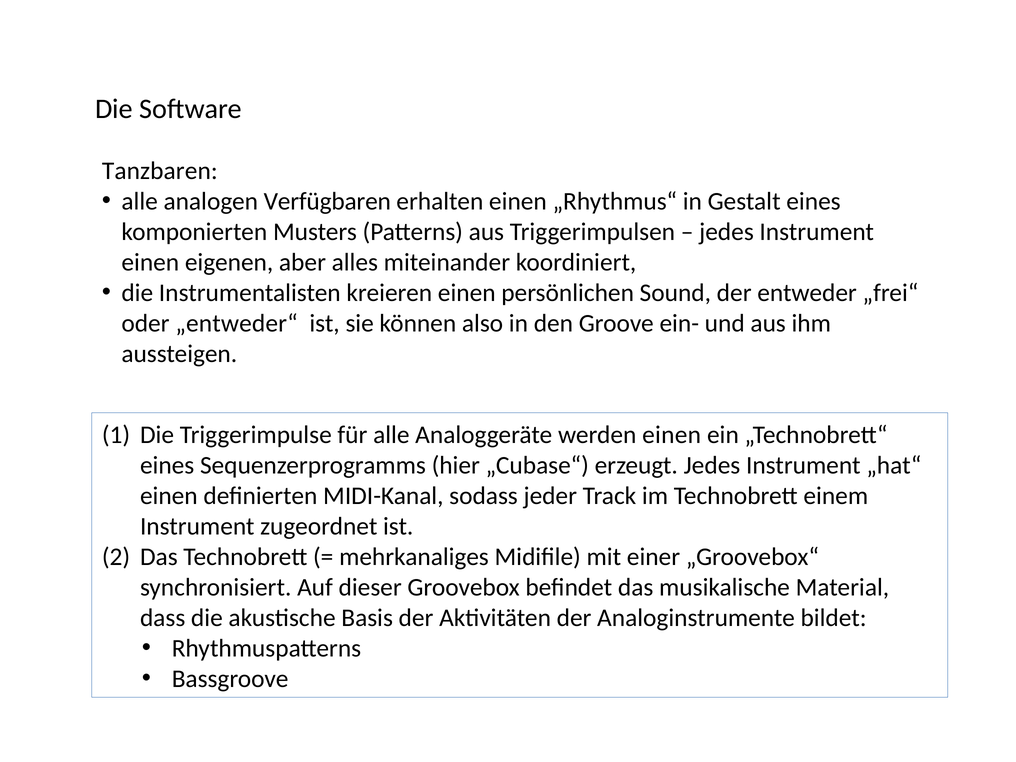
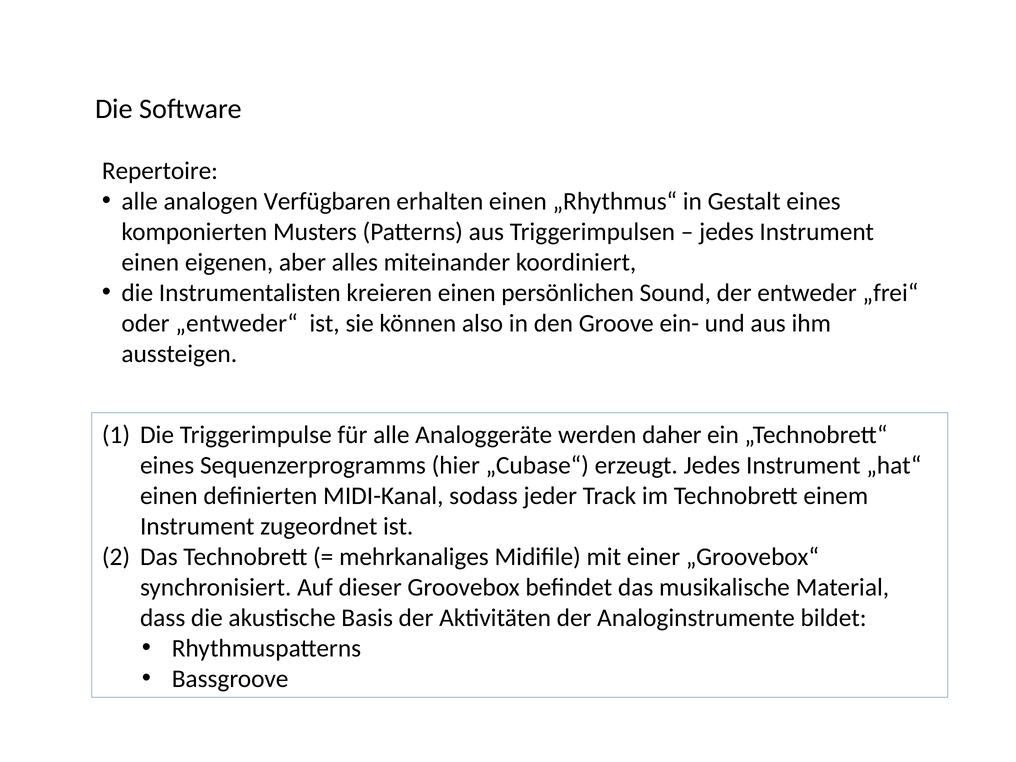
Tanzbaren: Tanzbaren -> Repertoire (160, 171)
werden einen: einen -> daher (672, 435)
